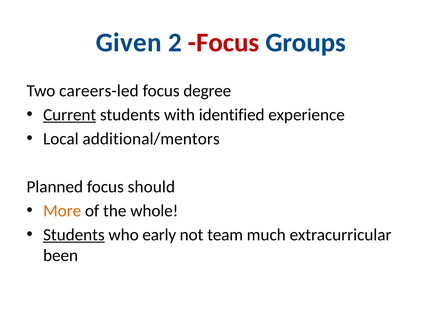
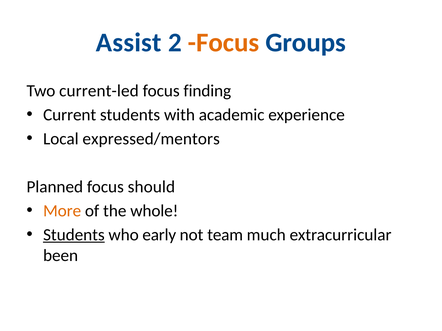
Given: Given -> Assist (129, 43)
Focus colour: red -> orange (224, 43)
careers-led: careers-led -> current-led (99, 91)
degree: degree -> finding (207, 91)
Current underline: present -> none (70, 115)
identified: identified -> academic (232, 115)
additional/mentors: additional/mentors -> expressed/mentors (151, 139)
